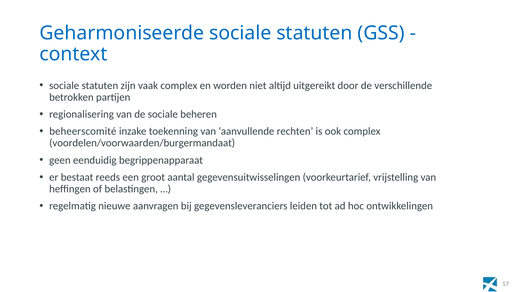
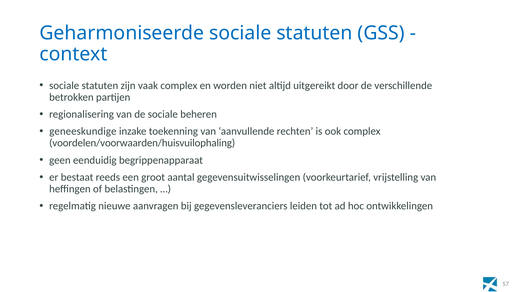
beheerscomité: beheerscomité -> geneeskundige (83, 131)
voordelen/voorwaarden/burgermandaat: voordelen/voorwaarden/burgermandaat -> voordelen/voorwaarden/huisvuilophaling (142, 143)
